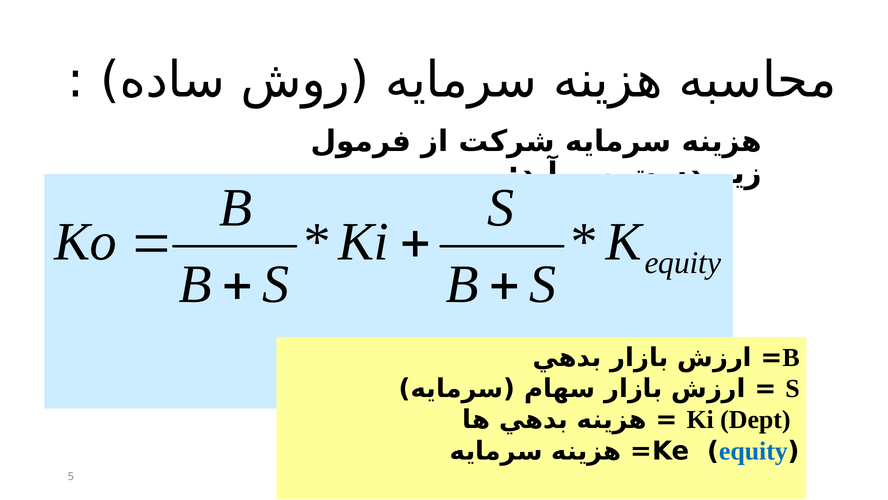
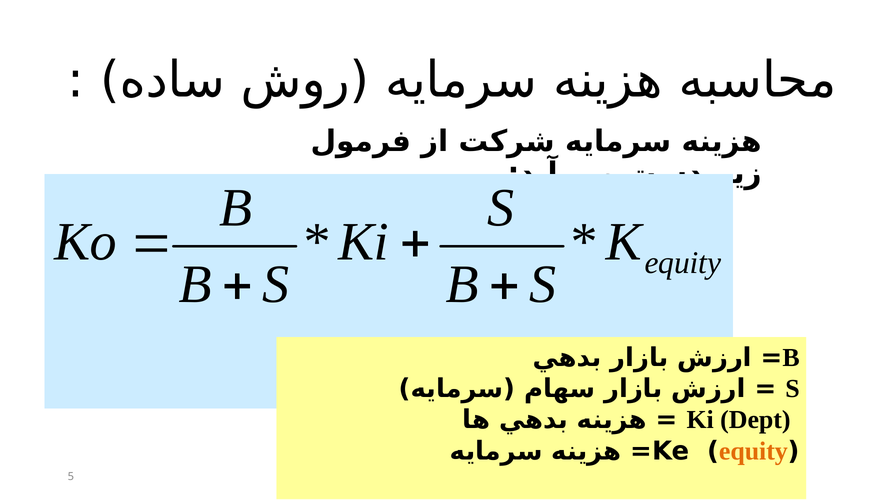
equity colour: blue -> orange (753, 451)
